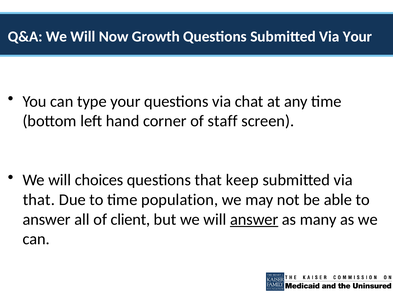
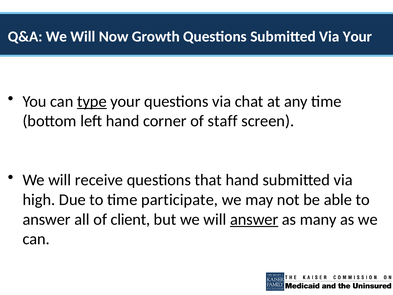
type underline: none -> present (92, 101)
choices: choices -> receive (99, 180)
that keep: keep -> hand (242, 180)
that: that -> high (39, 200)
population: population -> participate (180, 200)
